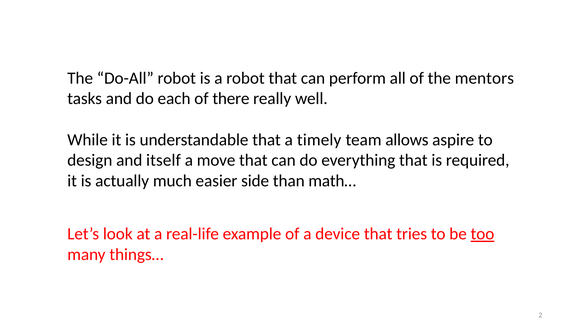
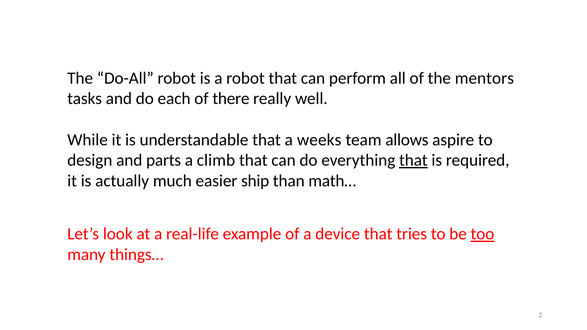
timely: timely -> weeks (319, 140)
itself: itself -> parts (164, 160)
move: move -> climb (216, 160)
that underline: none -> present (413, 160)
side: side -> ship (255, 181)
